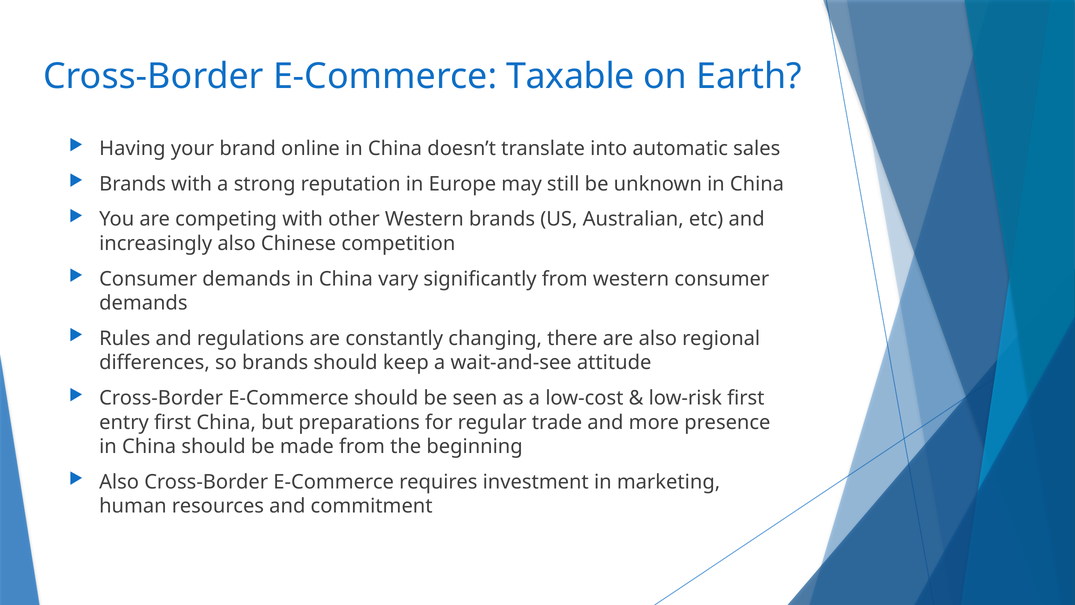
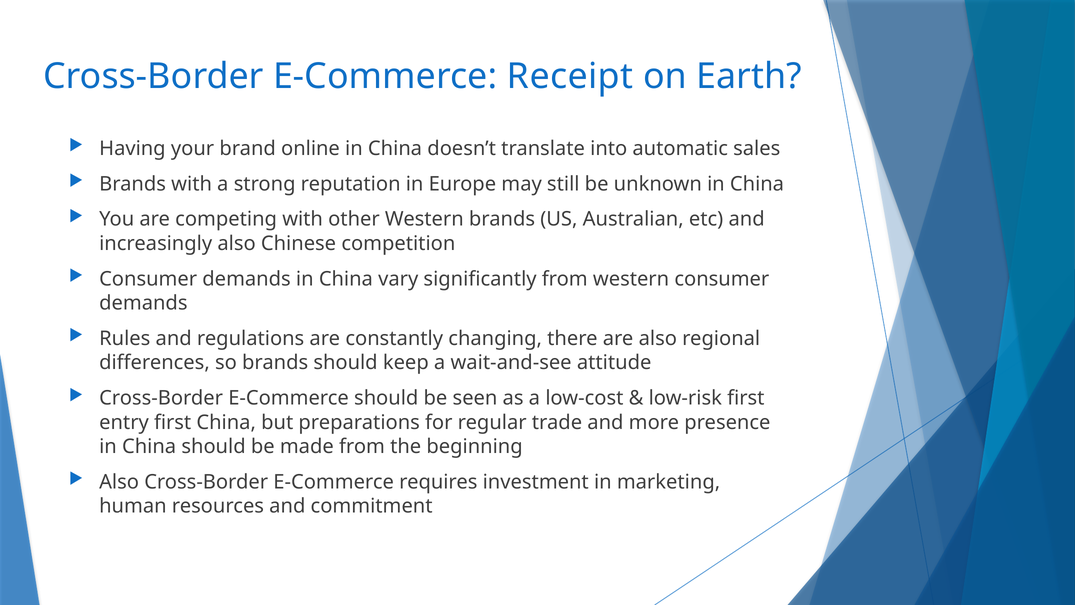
Taxable: Taxable -> Receipt (570, 76)
